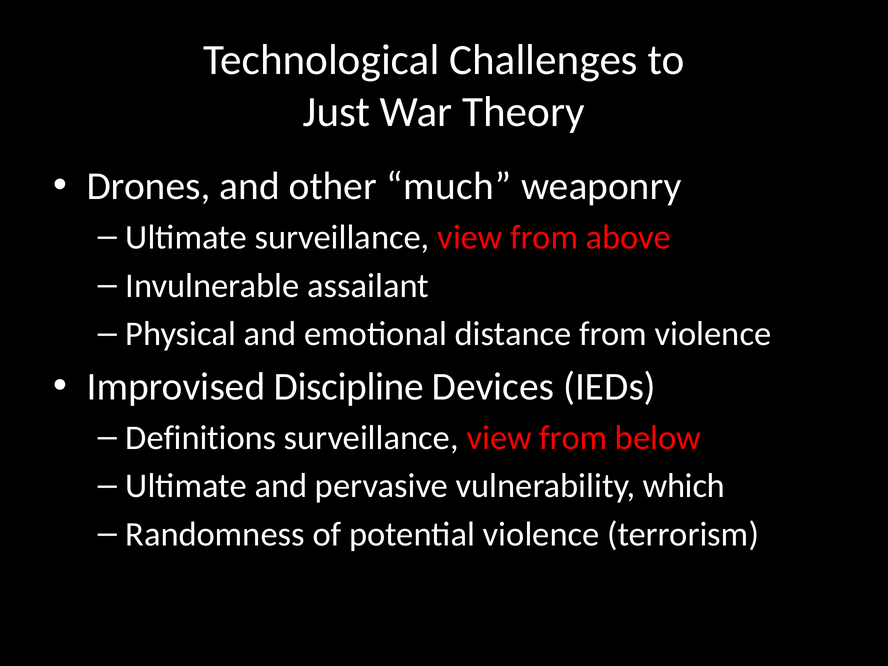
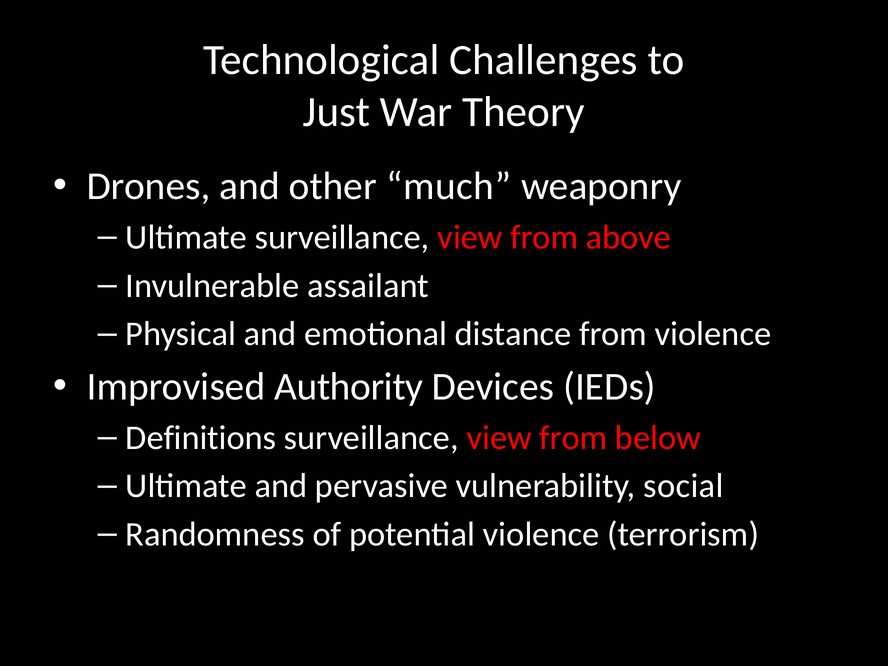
Discipline: Discipline -> Authority (349, 387)
which: which -> social (684, 486)
